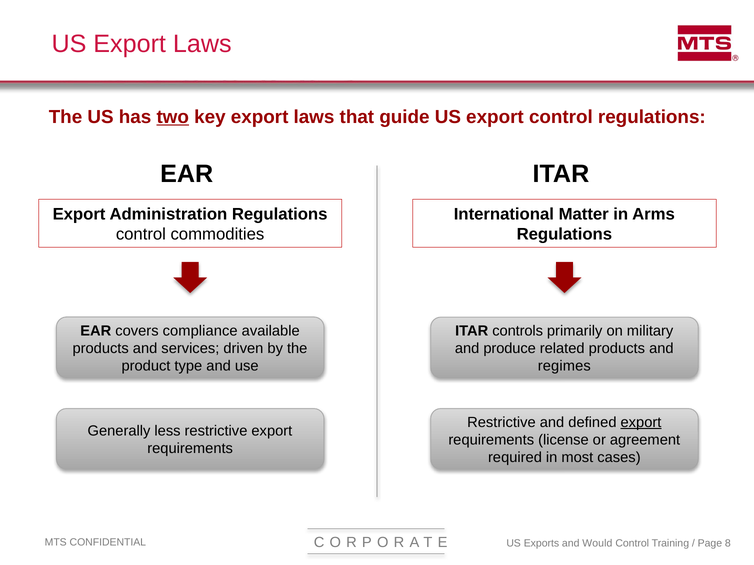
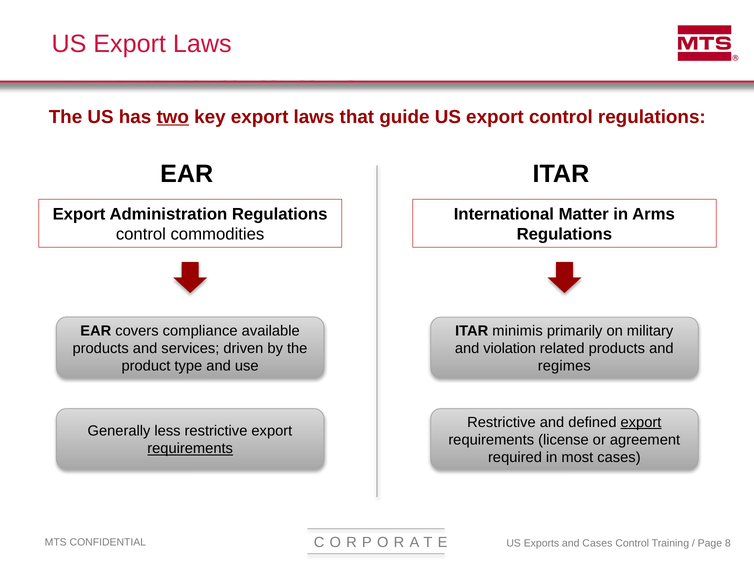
controls: controls -> minimis (518, 331)
produce: produce -> violation (510, 349)
requirements underline: none -> present (190, 449)
and Would: Would -> Cases (597, 544)
